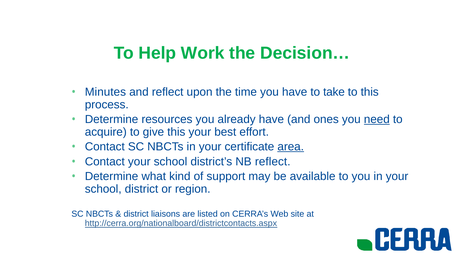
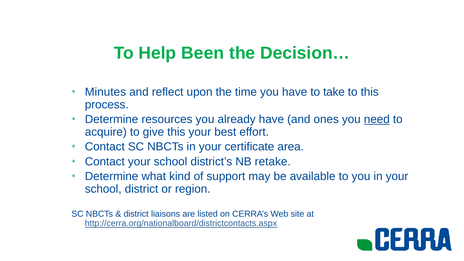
Work: Work -> Been (203, 53)
area underline: present -> none (291, 147)
NB reflect: reflect -> retake (273, 162)
